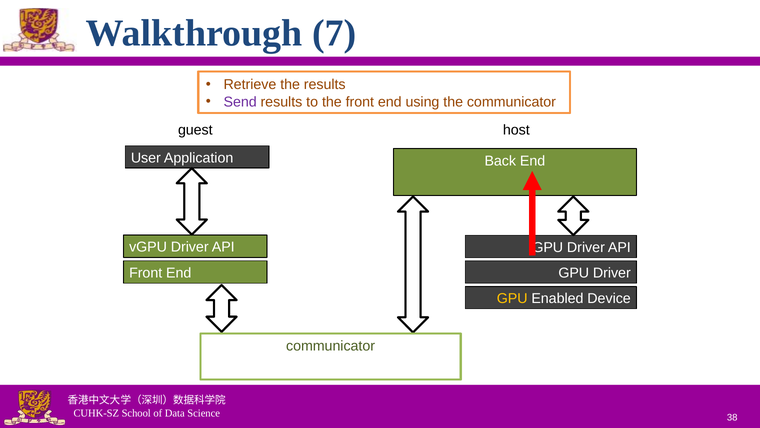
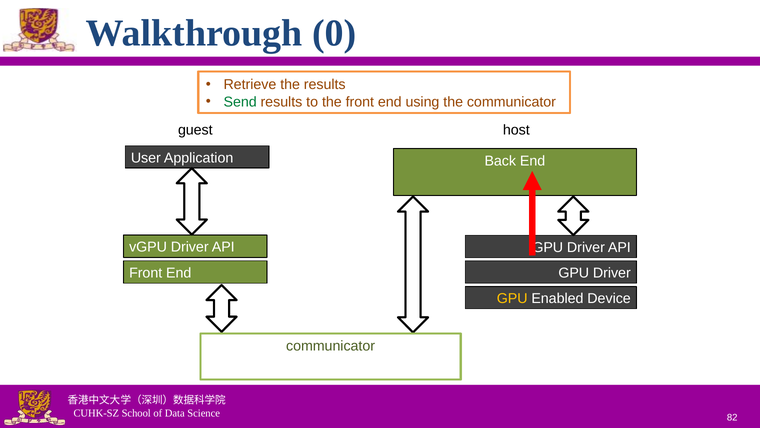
7: 7 -> 0 (334, 33)
Send colour: purple -> green (240, 102)
38: 38 -> 82 (732, 417)
